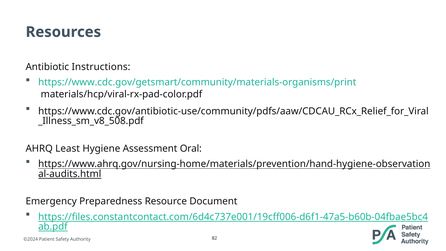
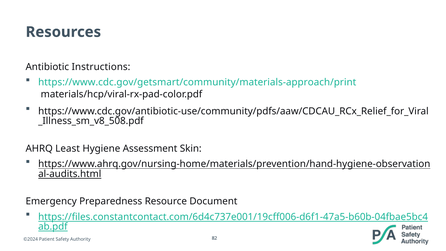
https://www.cdc.gov/getsmart/community/materials-organisms/print: https://www.cdc.gov/getsmart/community/materials-organisms/print -> https://www.cdc.gov/getsmart/community/materials-approach/print (197, 82)
Oral: Oral -> Skin (191, 148)
